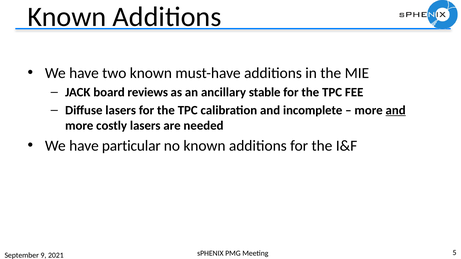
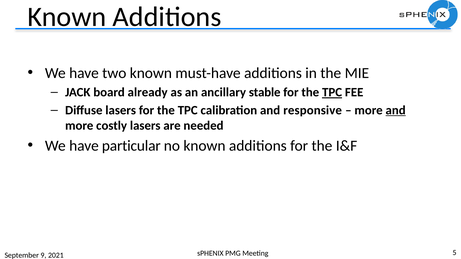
reviews: reviews -> already (148, 92)
TPC underline: none -> present (332, 92)
incomplete: incomplete -> responsive (313, 110)
